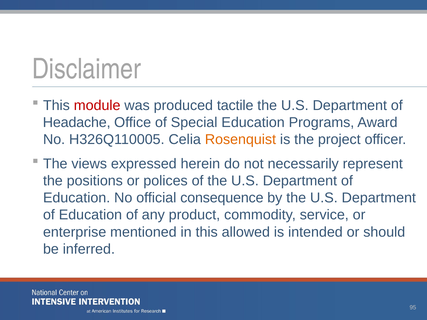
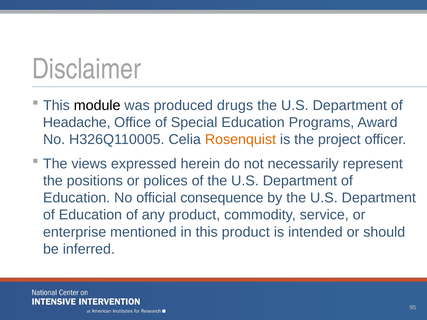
module colour: red -> black (97, 106)
tactile: tactile -> drugs (235, 106)
this allowed: allowed -> product (246, 232)
